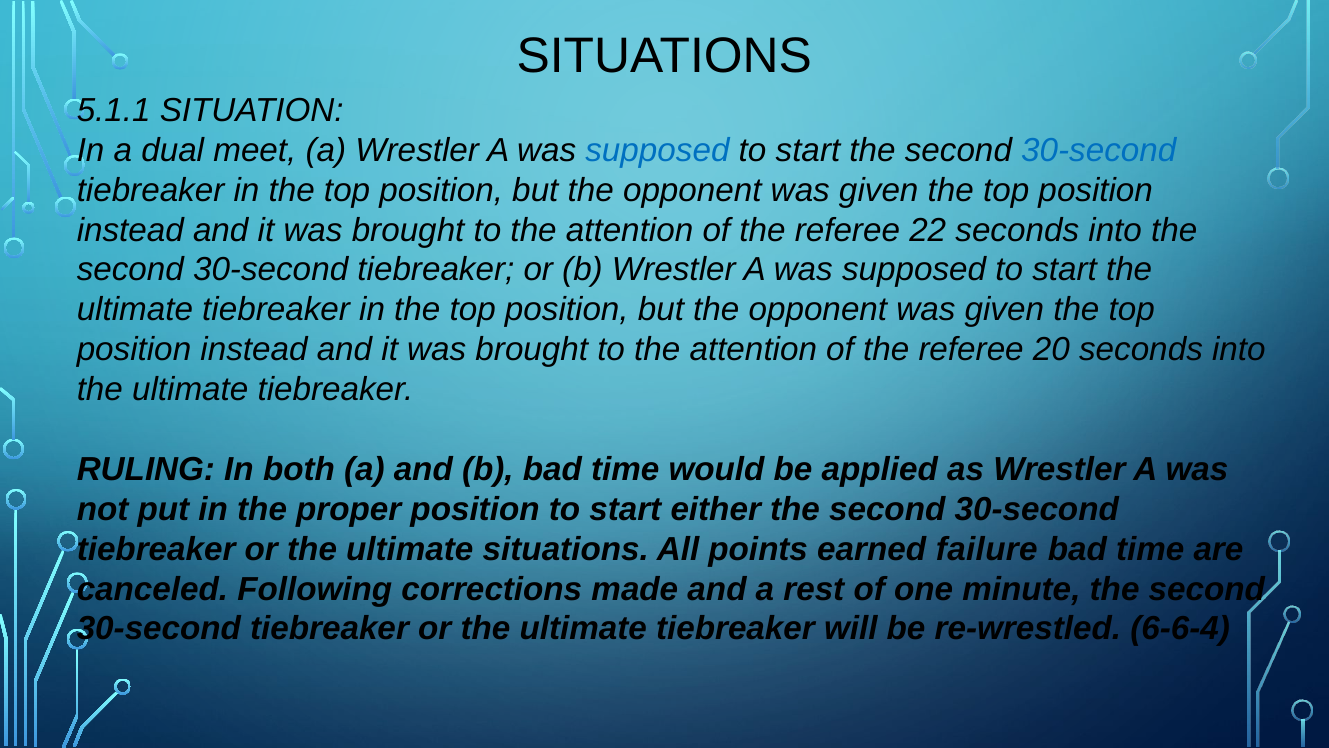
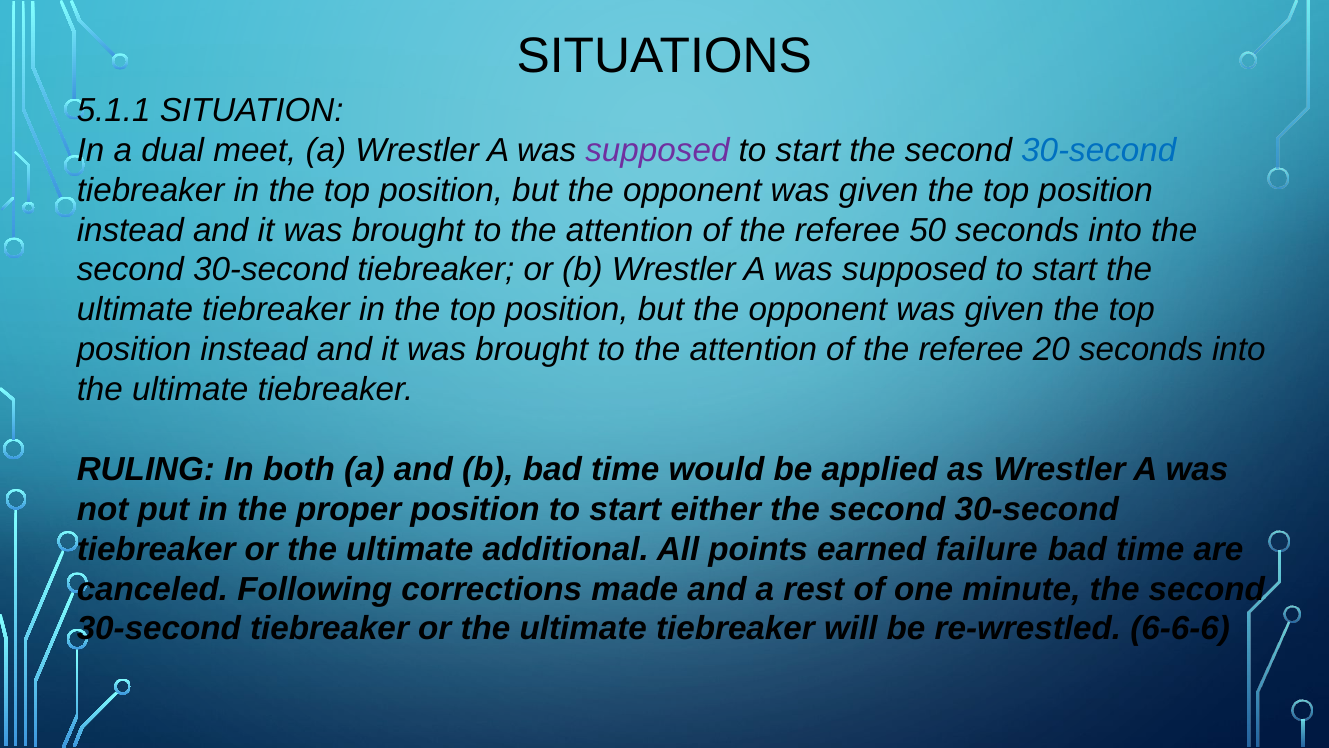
supposed colour: blue -> purple (657, 150)
22: 22 -> 50 (928, 230)
ultimate situations: situations -> additional (566, 549)
6-6-4: 6-6-4 -> 6-6-6 (1180, 629)
